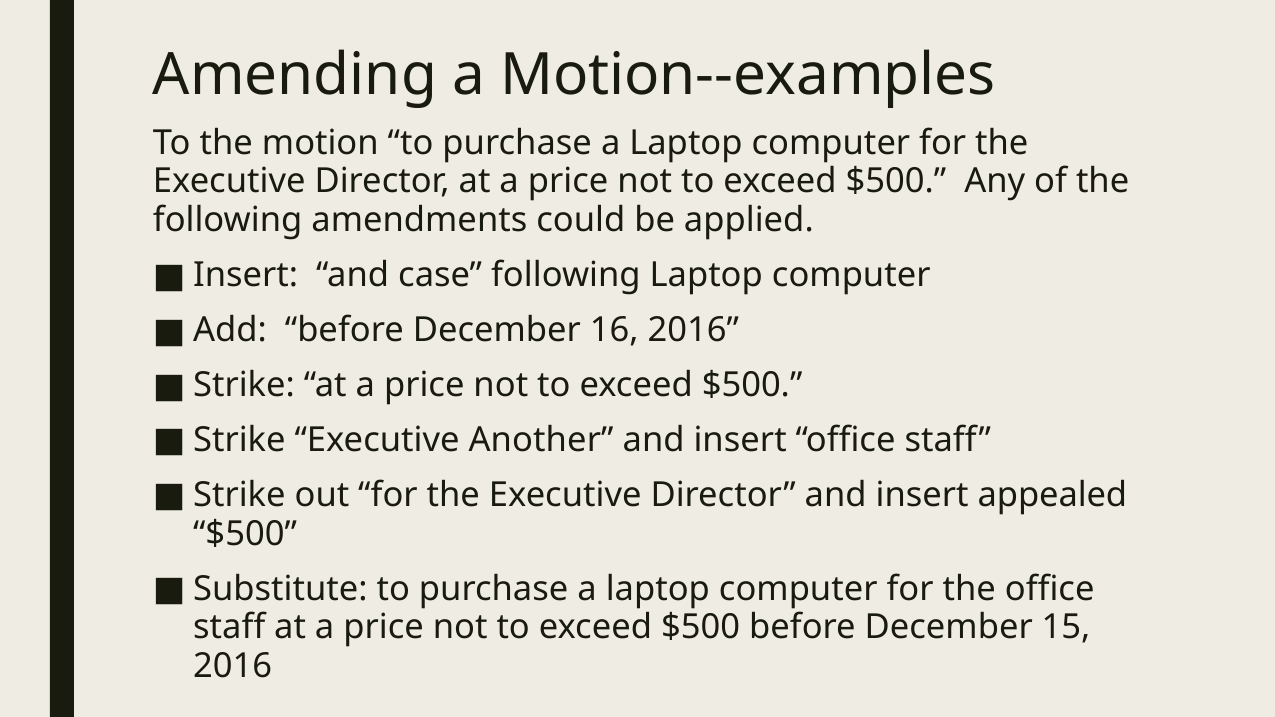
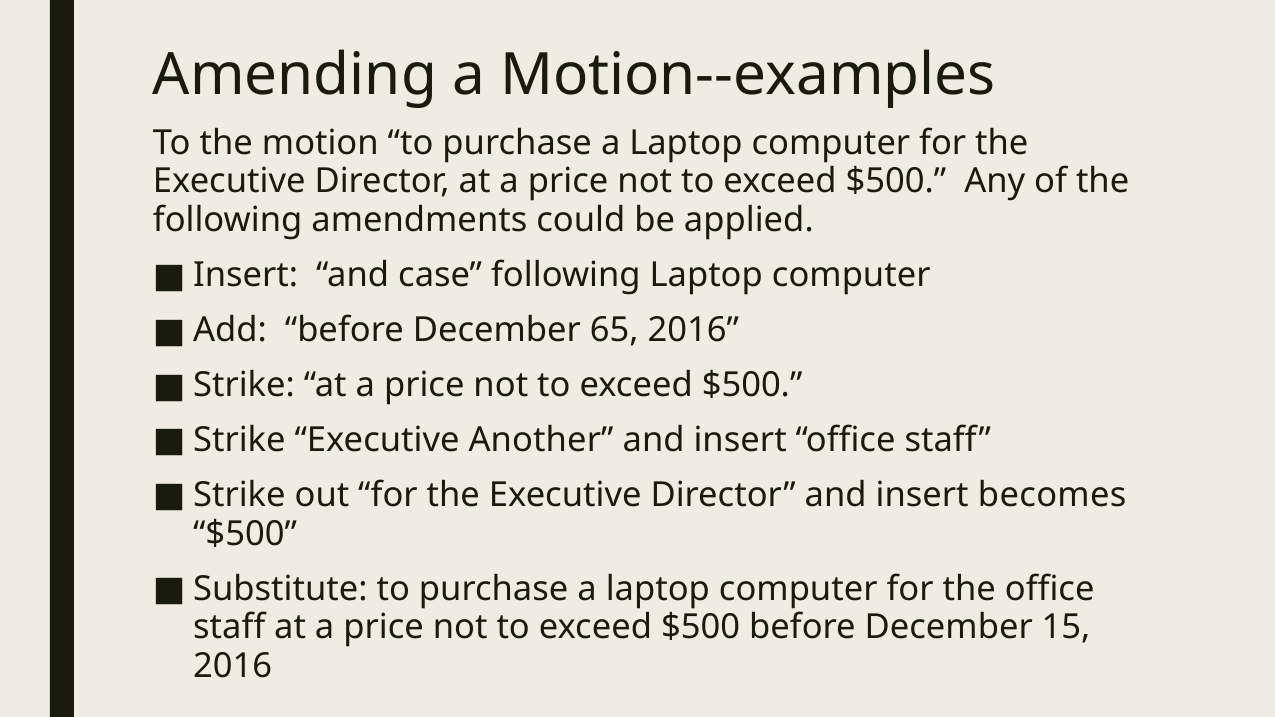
16: 16 -> 65 (614, 330)
appealed: appealed -> becomes (1052, 495)
